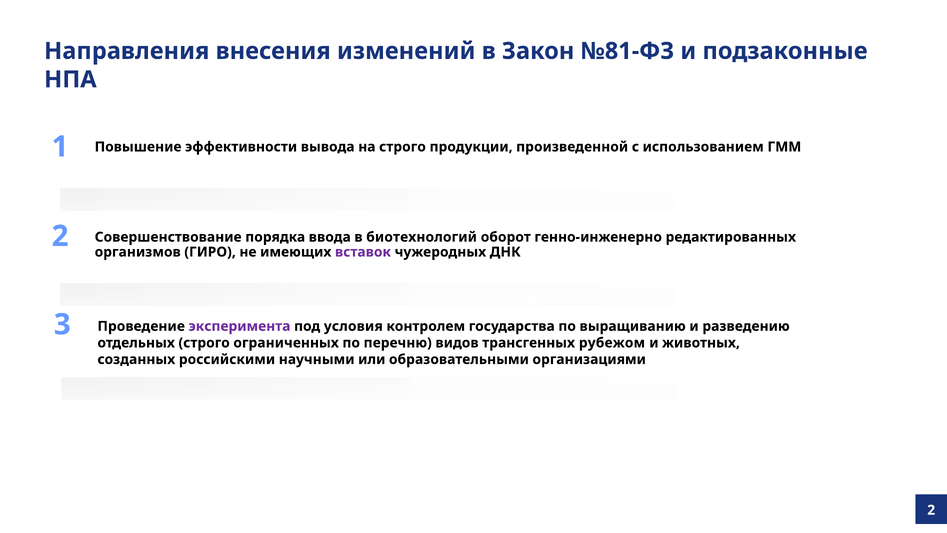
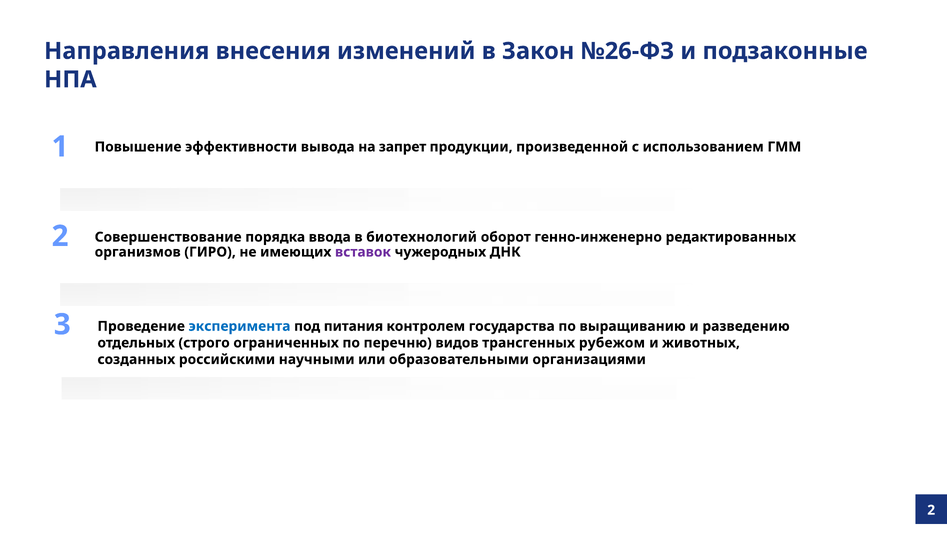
№81-ФЗ: №81-ФЗ -> №26-ФЗ (627, 51)
на строго: строго -> запрет (403, 147)
эксперимента colour: purple -> blue (239, 326)
условия: условия -> питания (353, 326)
